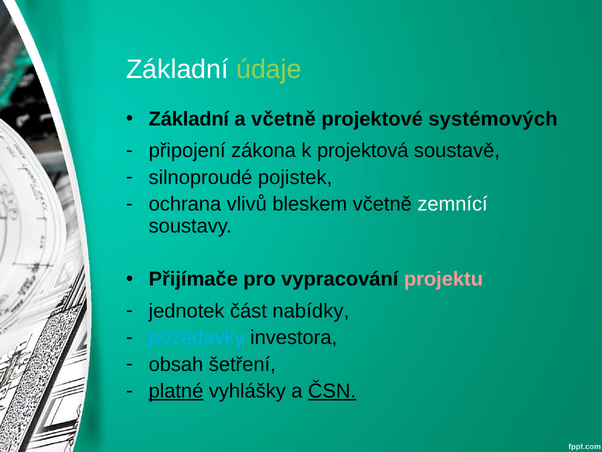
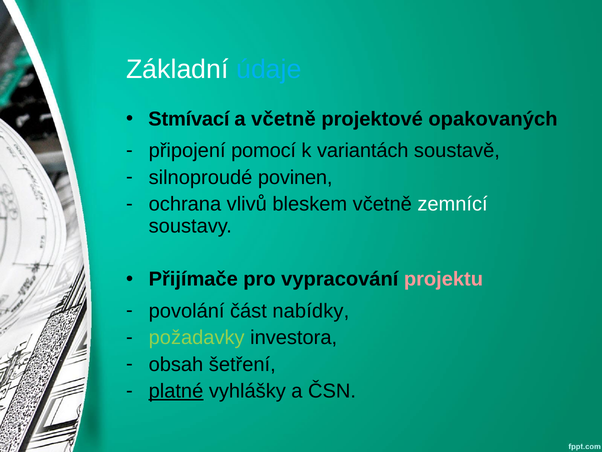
údaje colour: light green -> light blue (269, 69)
Základní: Základní -> Stmívací (189, 119)
systémových: systémových -> opakovaných (493, 119)
zákona: zákona -> pomocí (264, 151)
projektová: projektová -> variantách (363, 151)
pojistek: pojistek -> povinen (295, 177)
jednotek: jednotek -> povolání (187, 311)
požadavky colour: light blue -> light green (197, 337)
ČSN underline: present -> none (332, 391)
